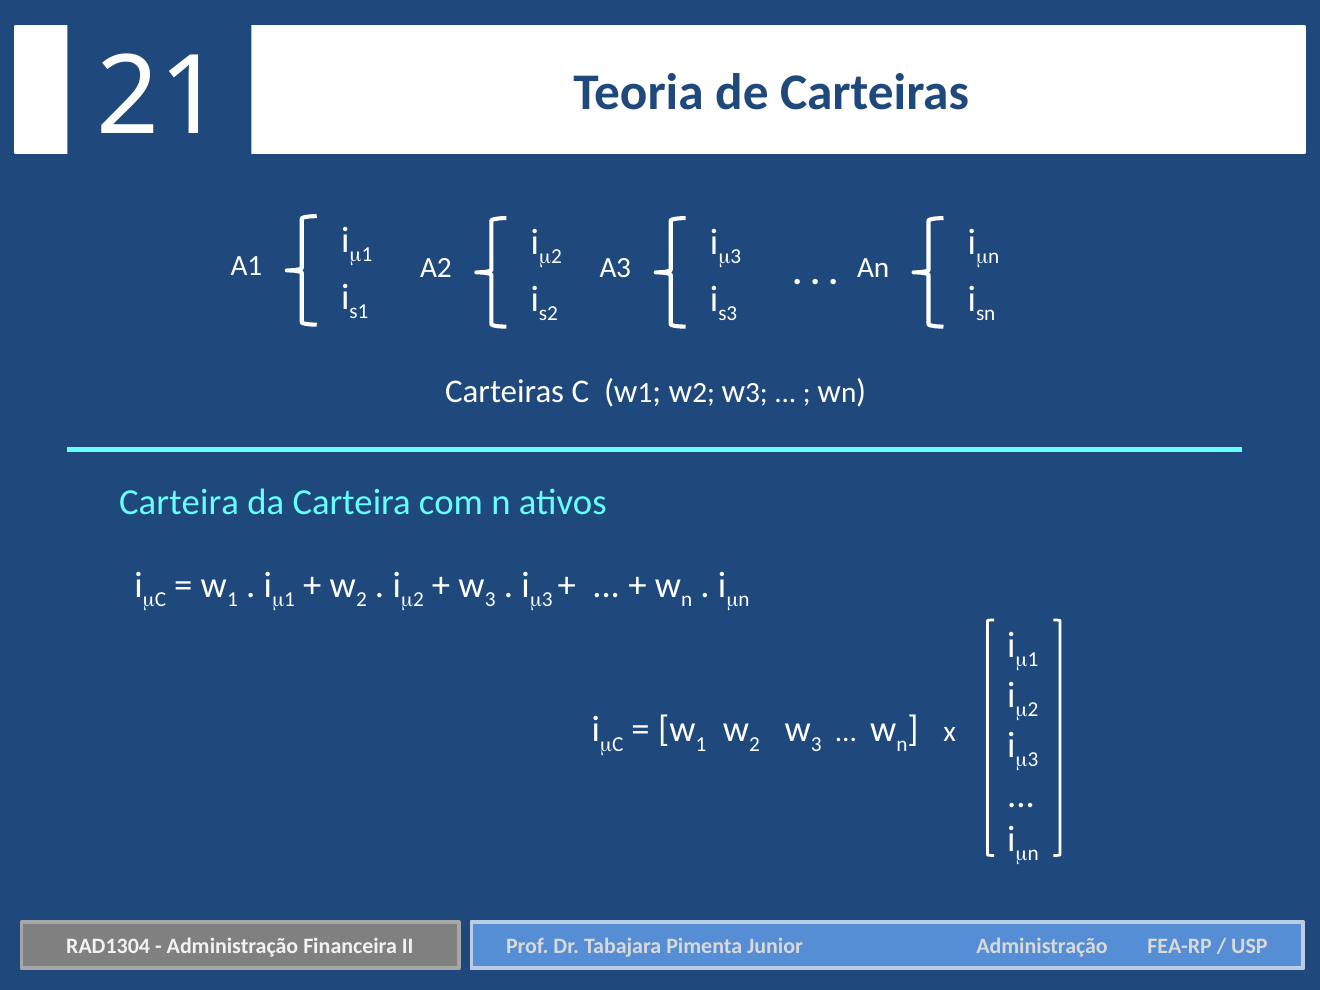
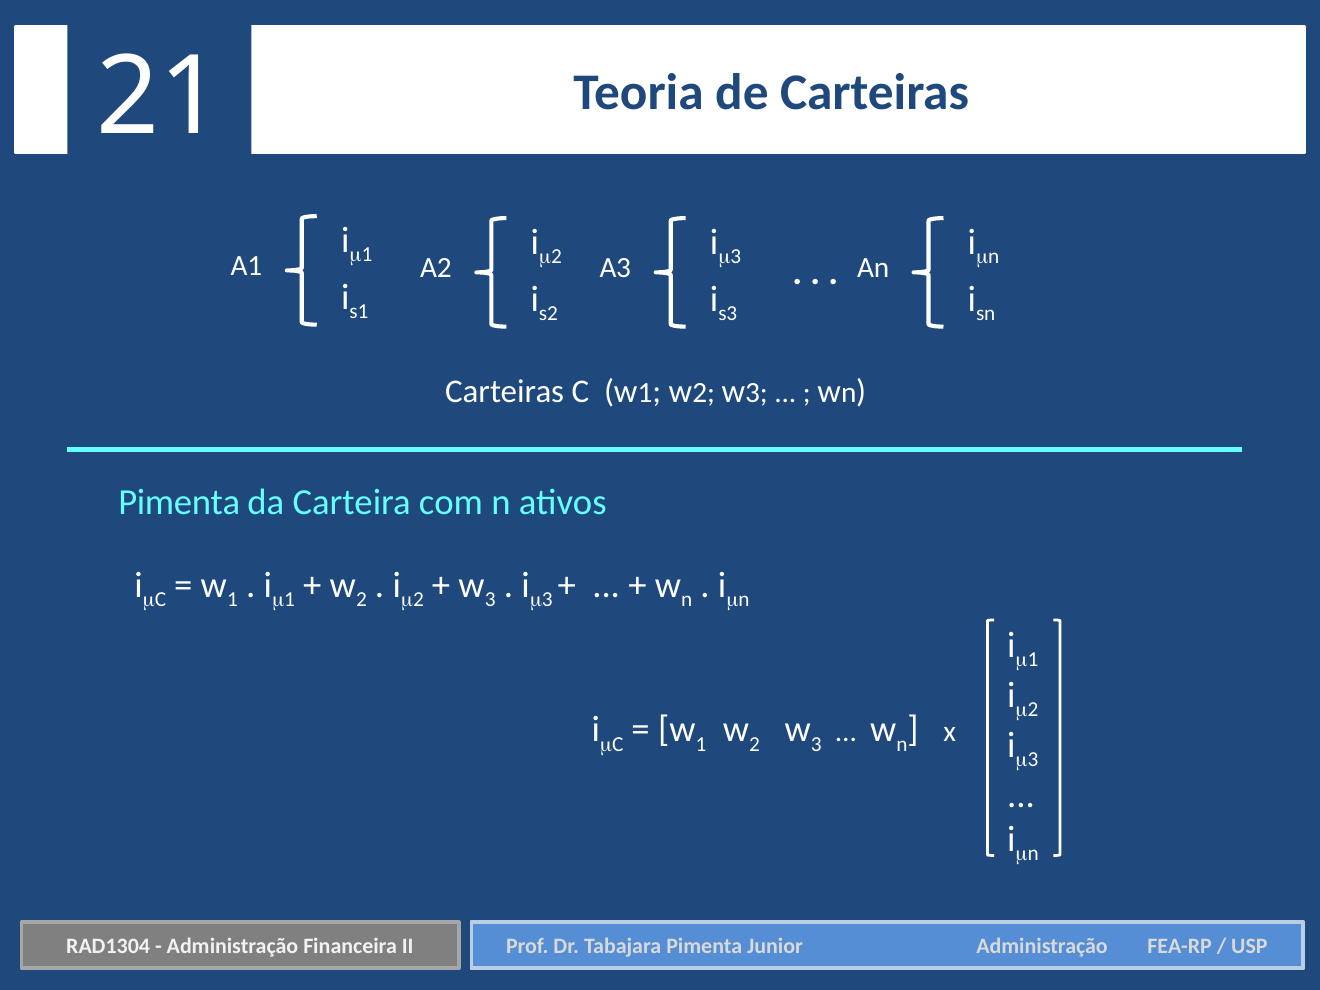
Carteira: Carteira -> Pimenta (179, 503)
